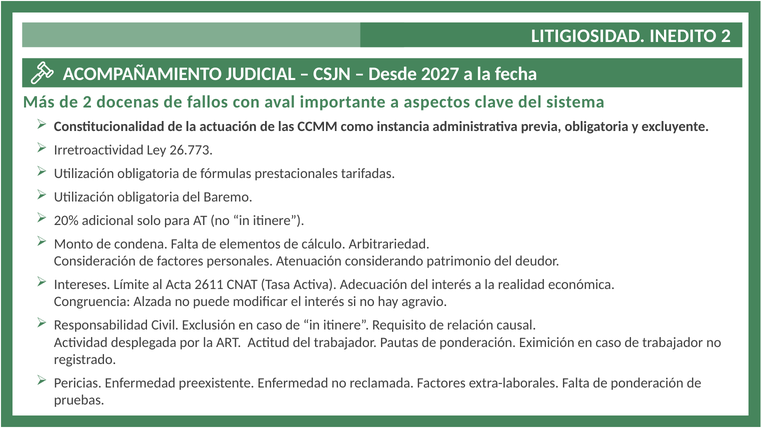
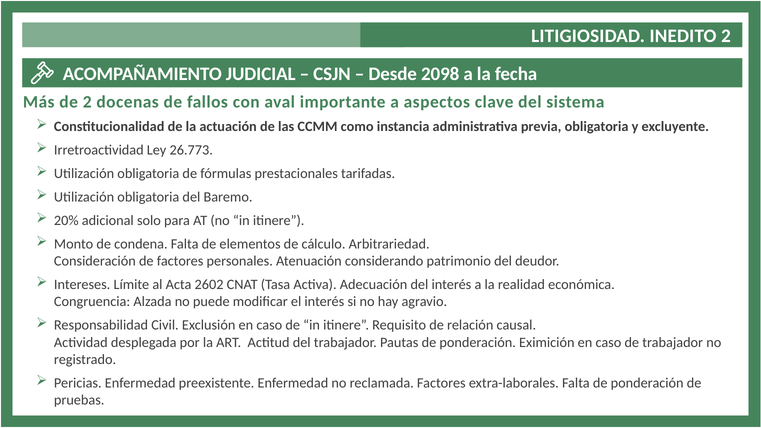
2027: 2027 -> 2098 (440, 74)
2611: 2611 -> 2602 (209, 285)
